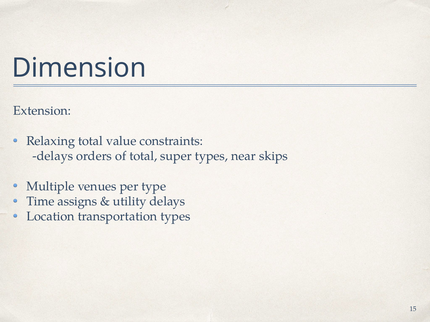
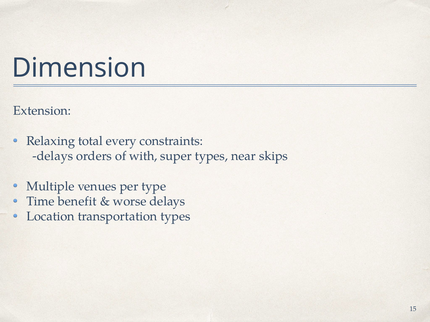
value: value -> every (121, 141)
of total: total -> with (143, 156)
assigns: assigns -> benefit (77, 202)
utility: utility -> worse (130, 202)
